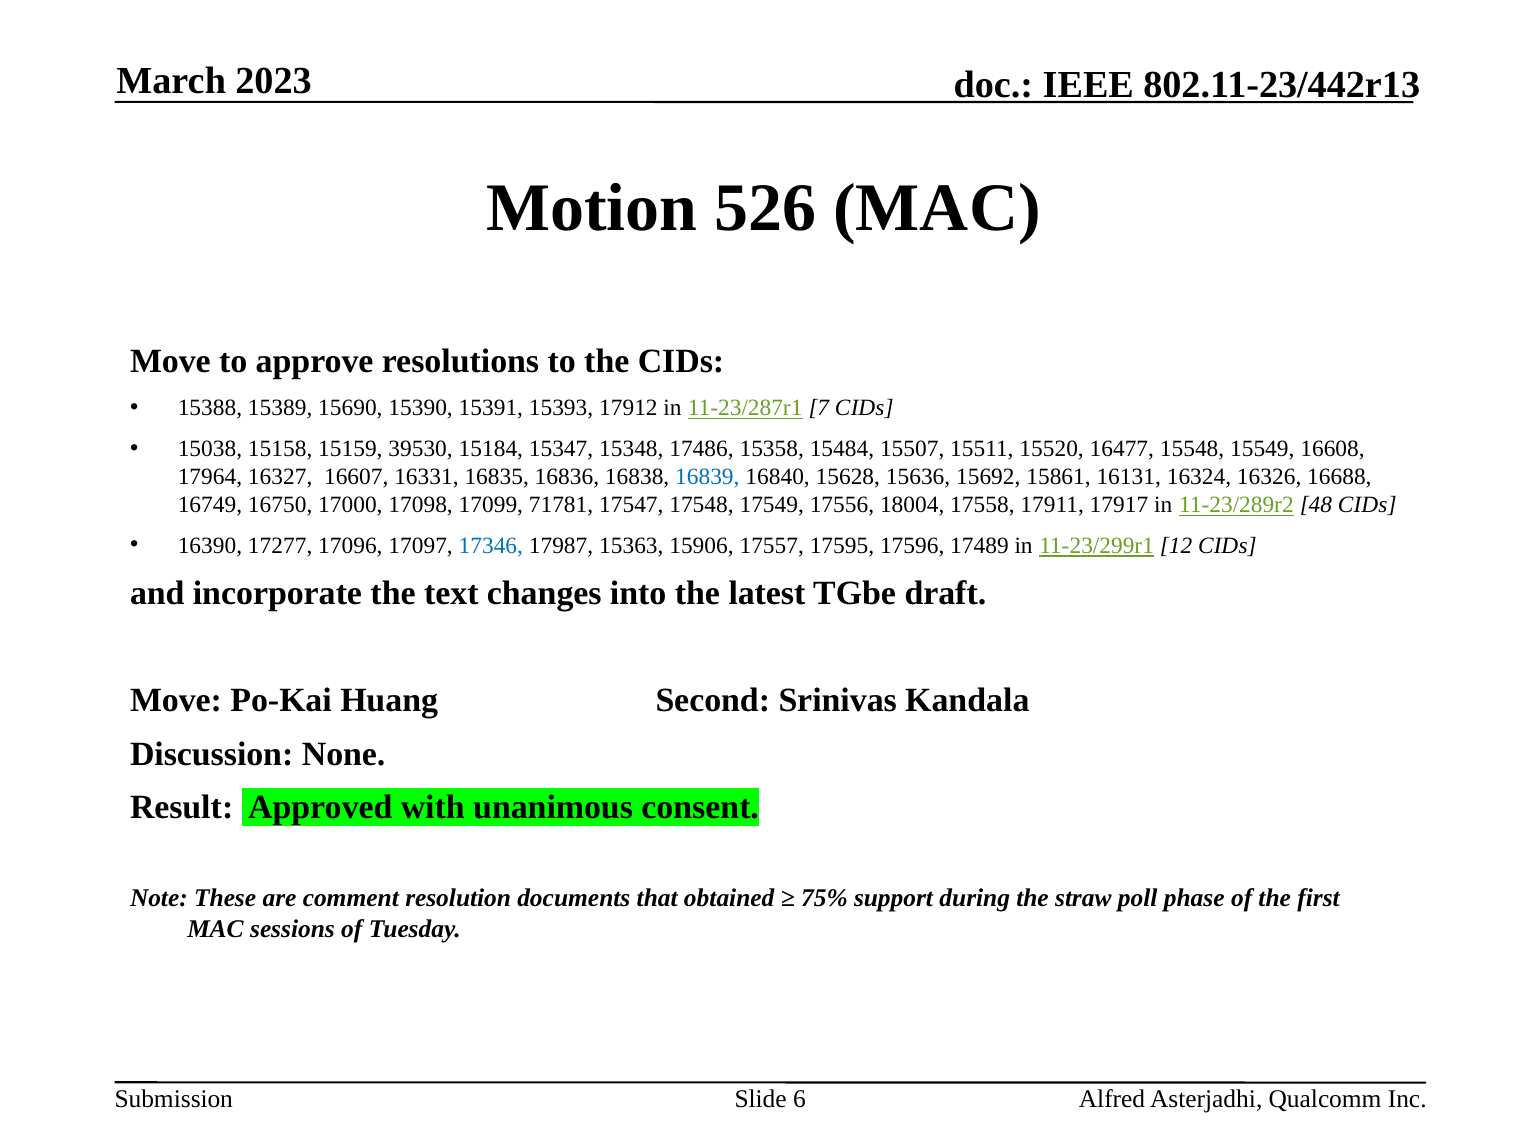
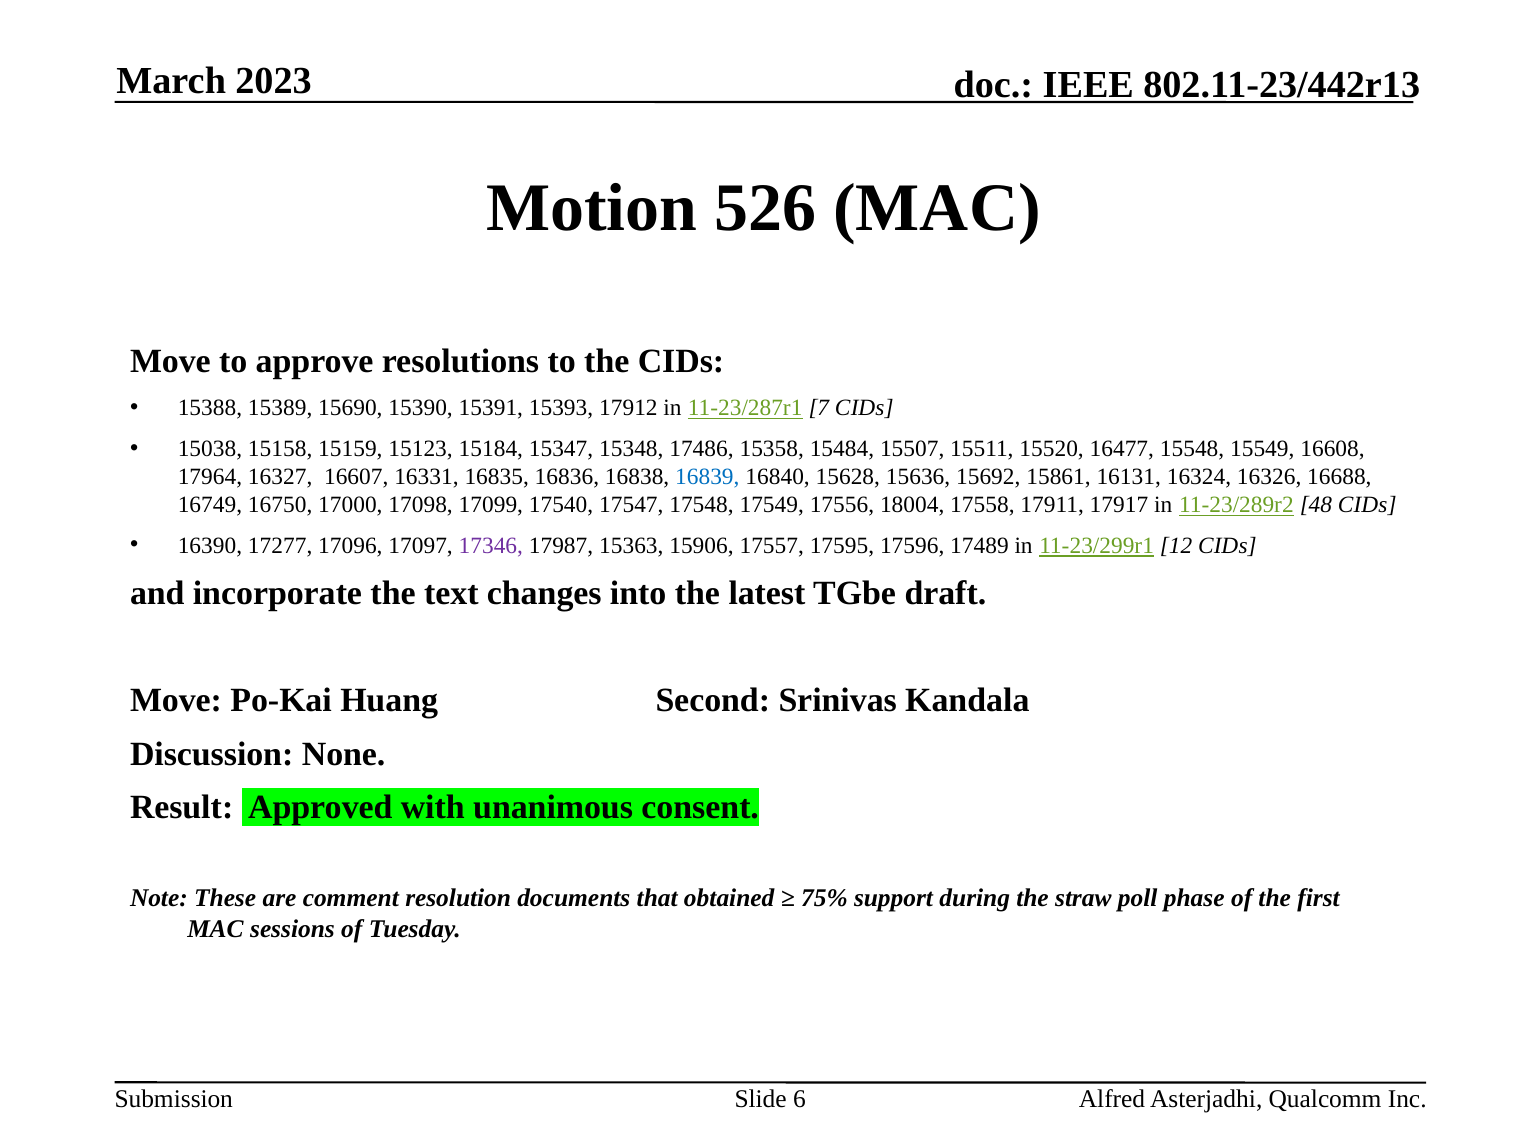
39530: 39530 -> 15123 (421, 449)
71781: 71781 -> 17540 (561, 505)
17346 colour: blue -> purple (491, 546)
